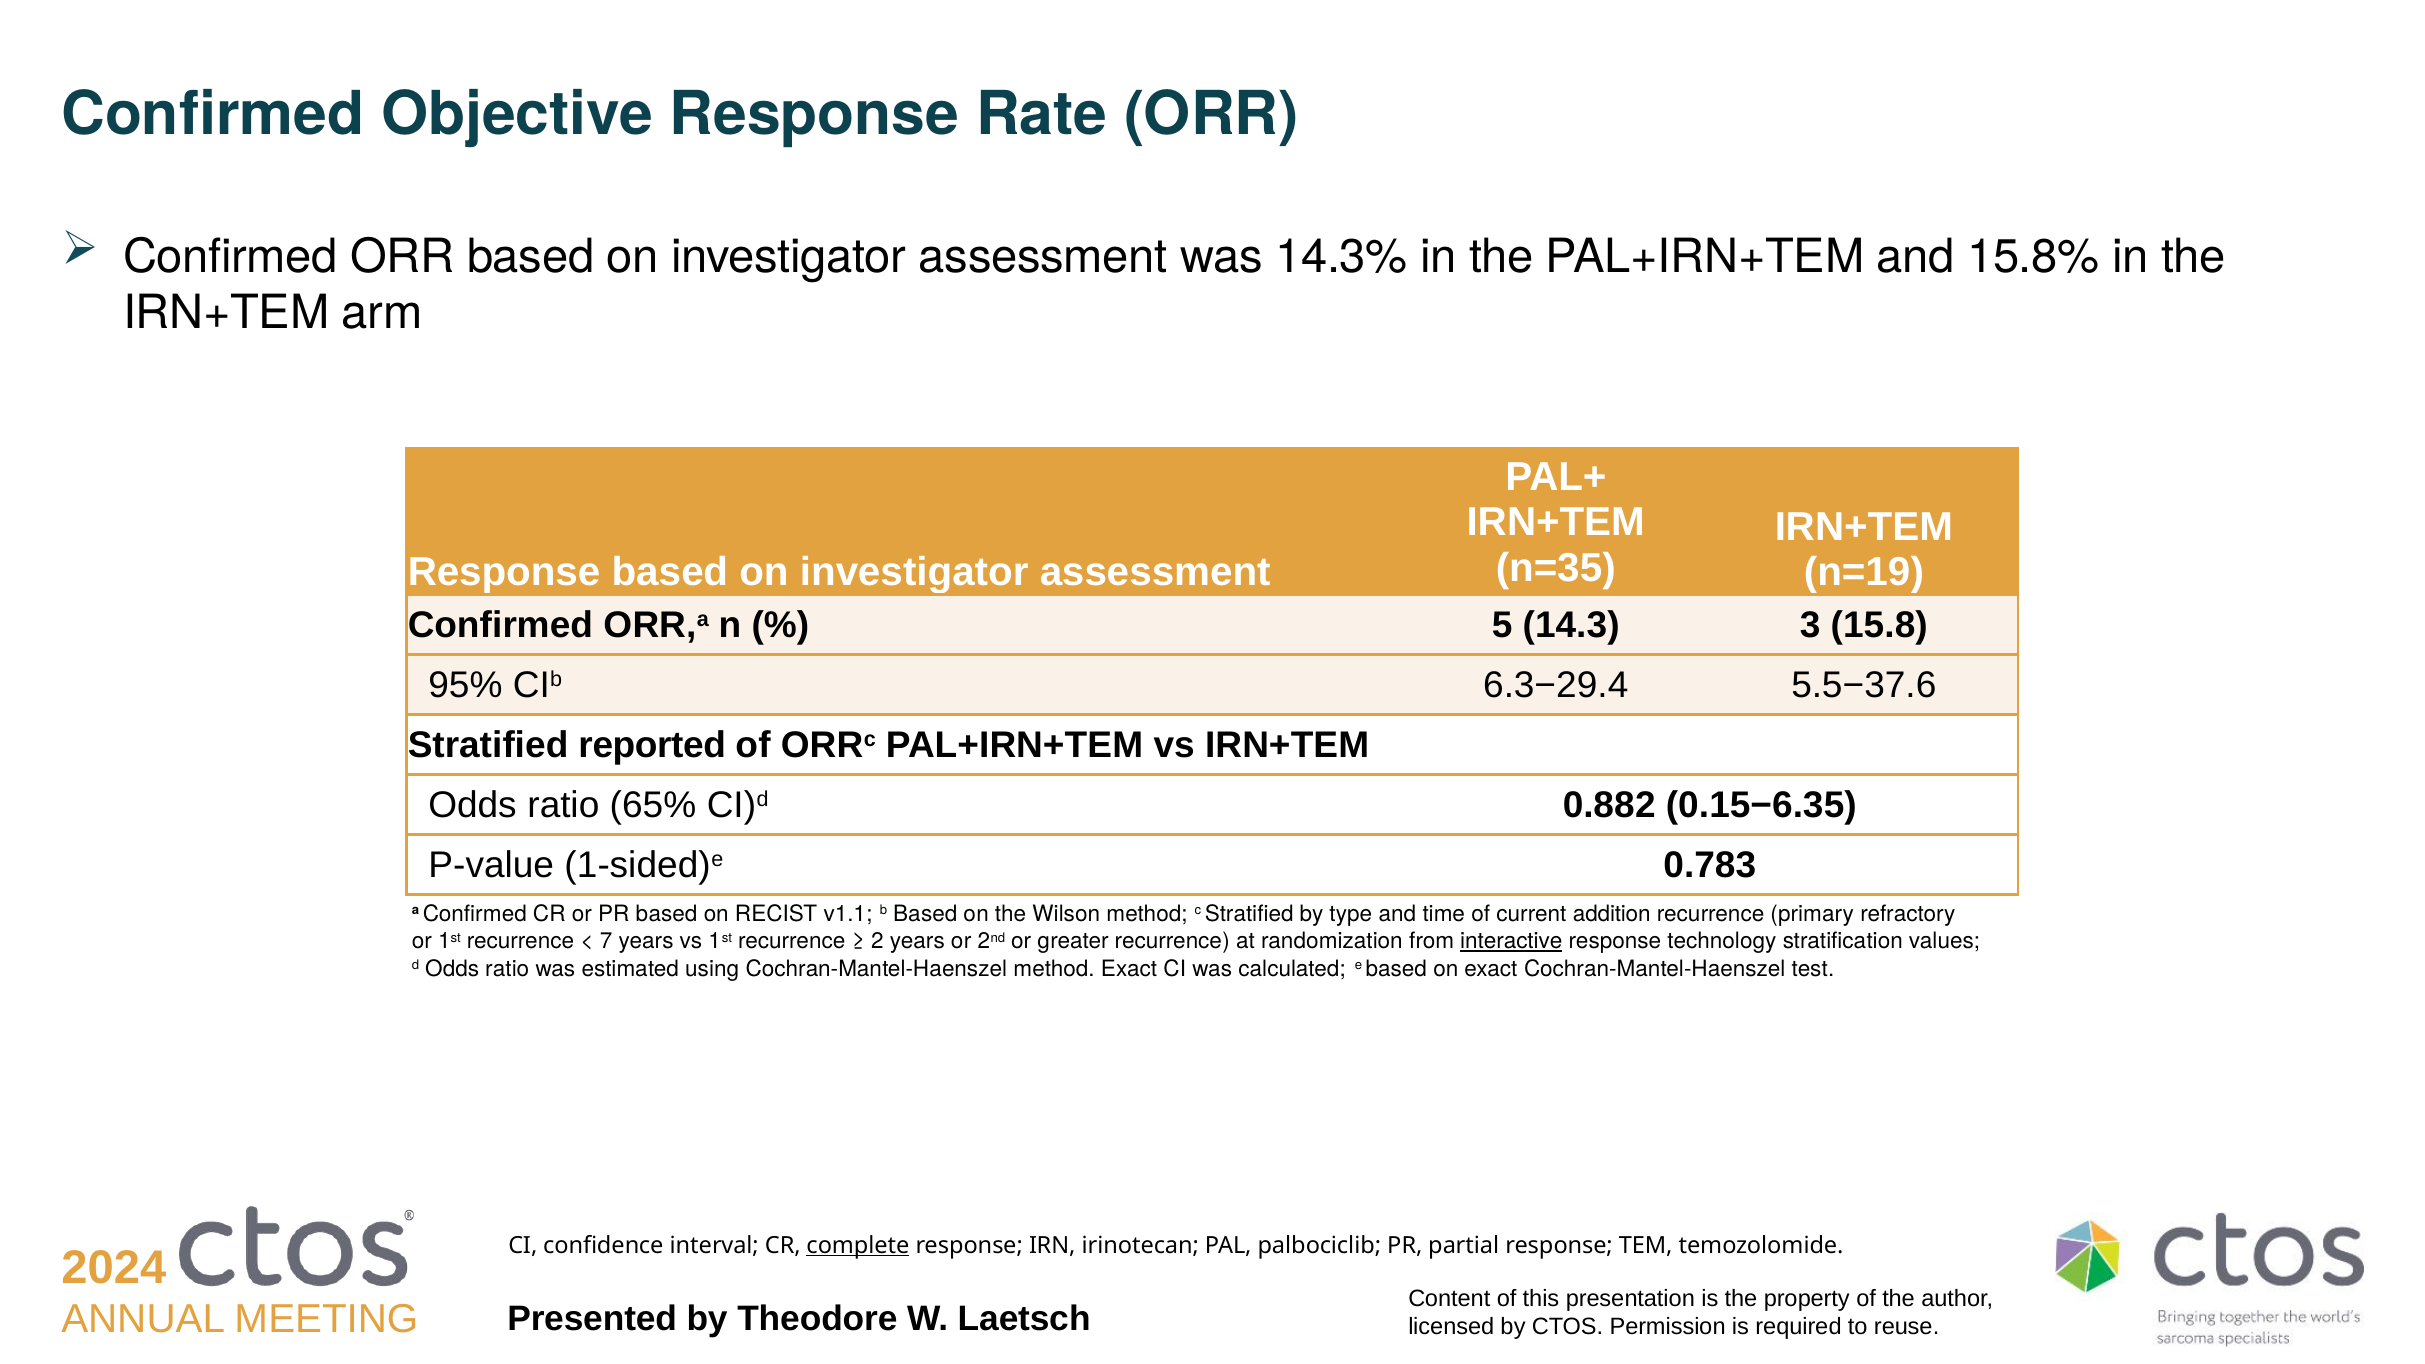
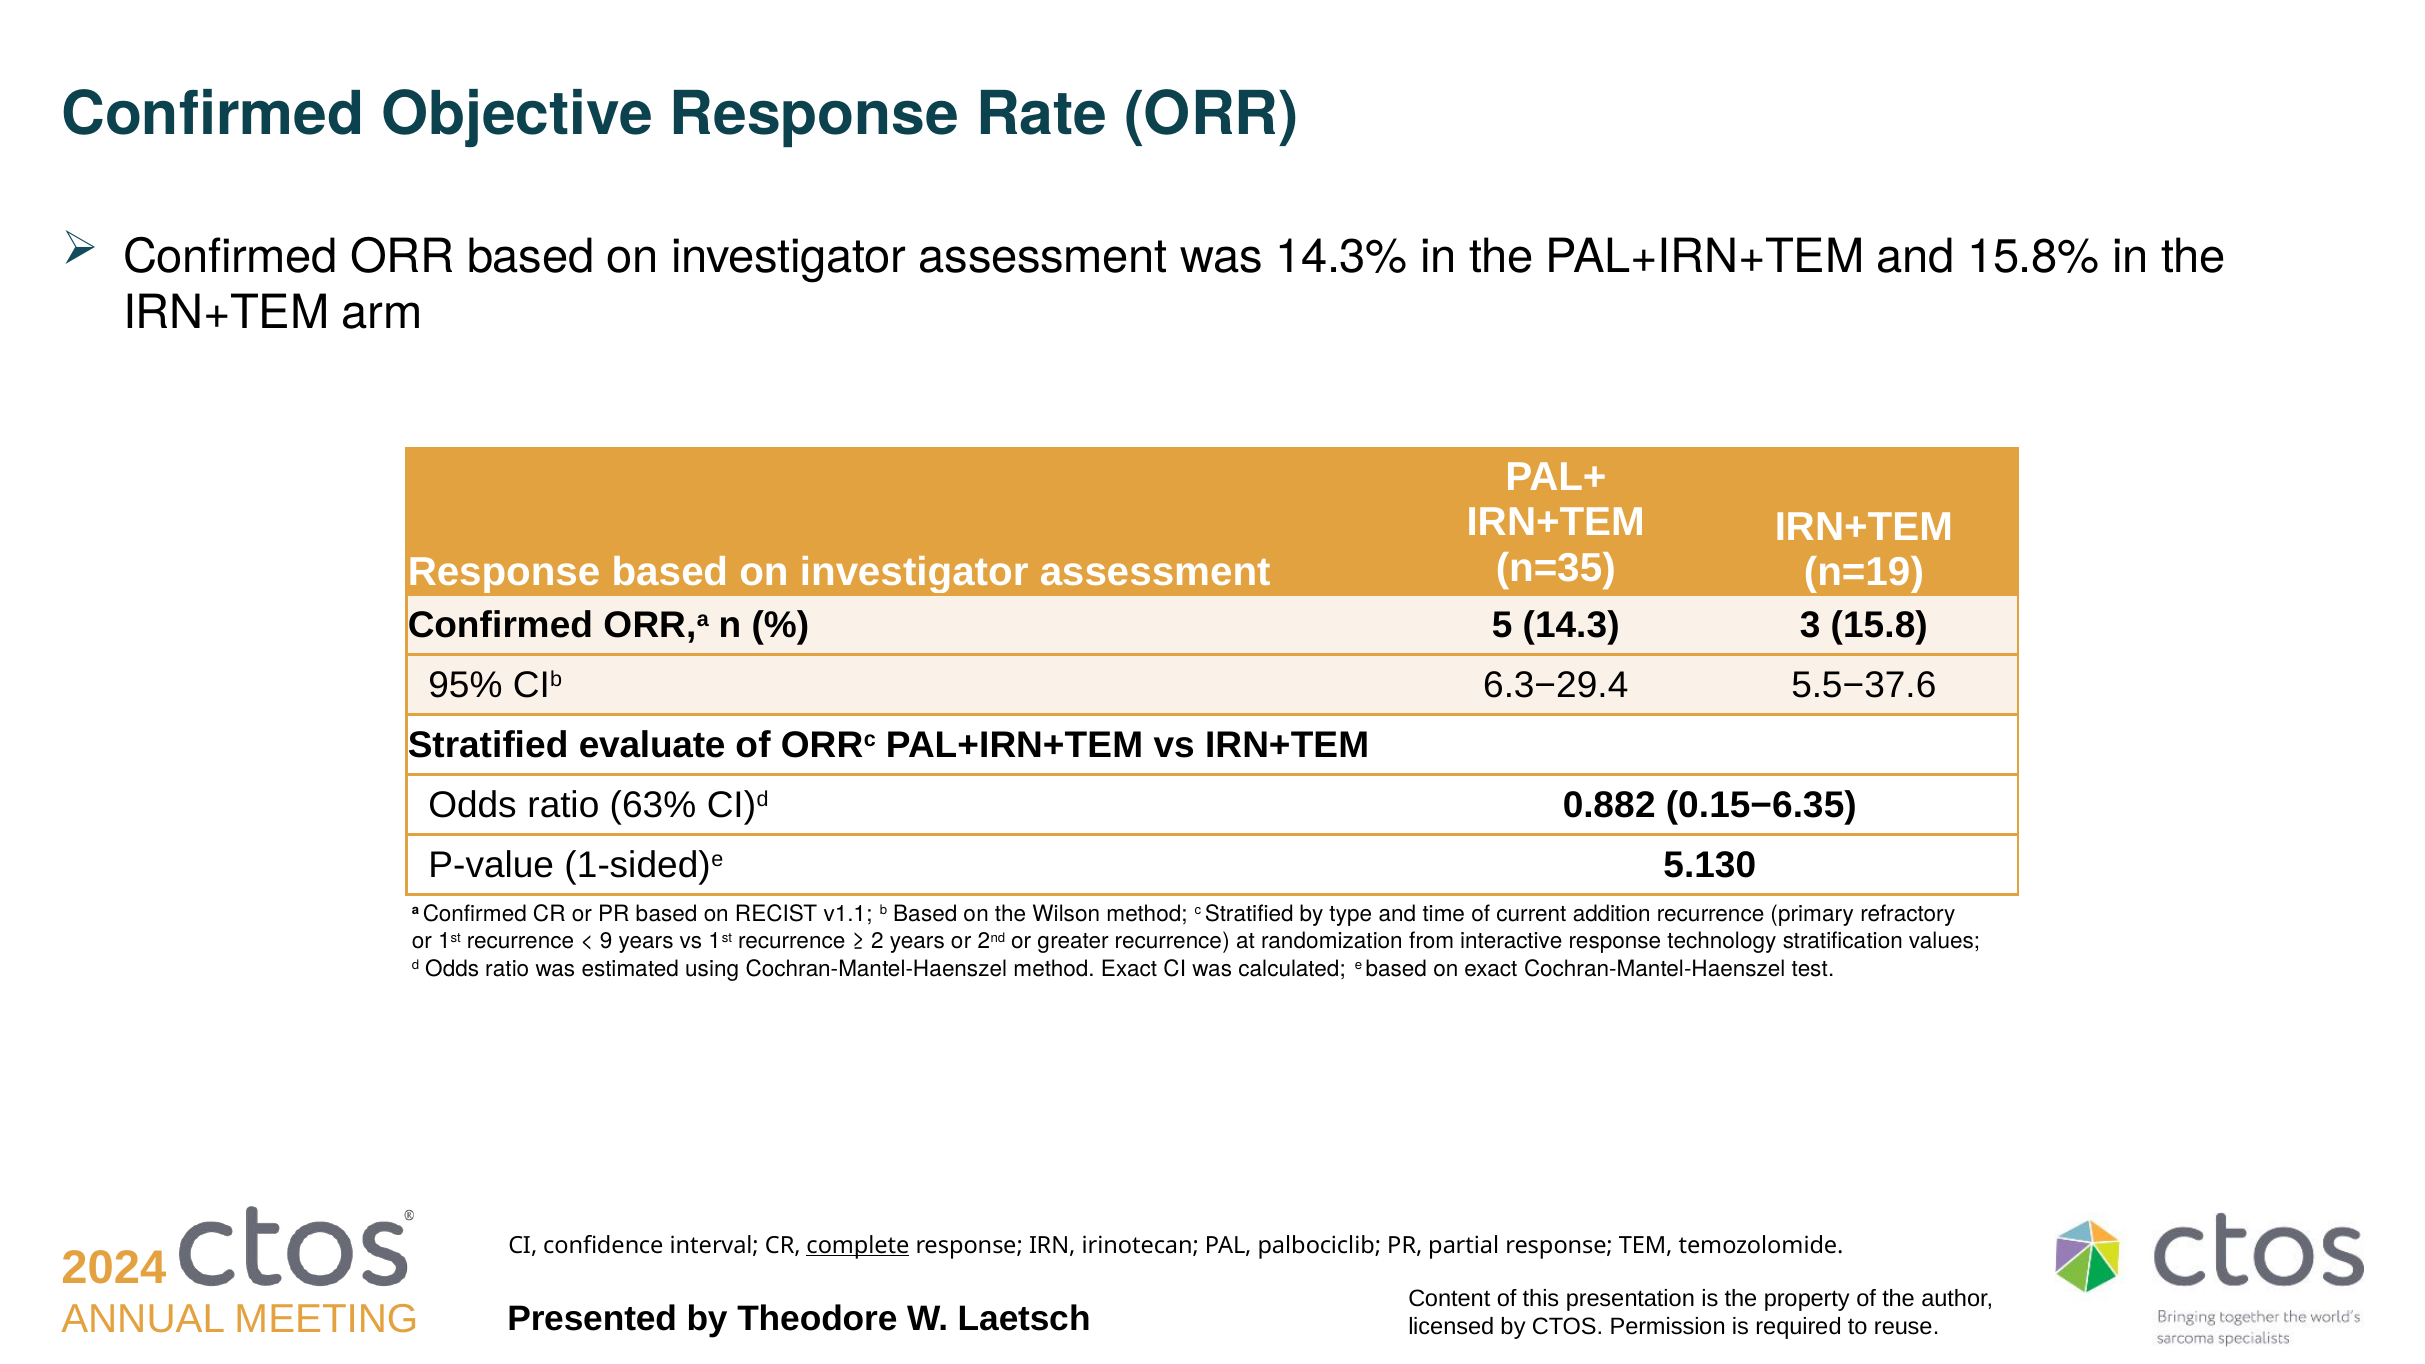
reported: reported -> evaluate (652, 746)
65%: 65% -> 63% (653, 806)
0.783: 0.783 -> 5.130 (1710, 866)
7: 7 -> 9 (606, 941)
interactive underline: present -> none (1511, 941)
